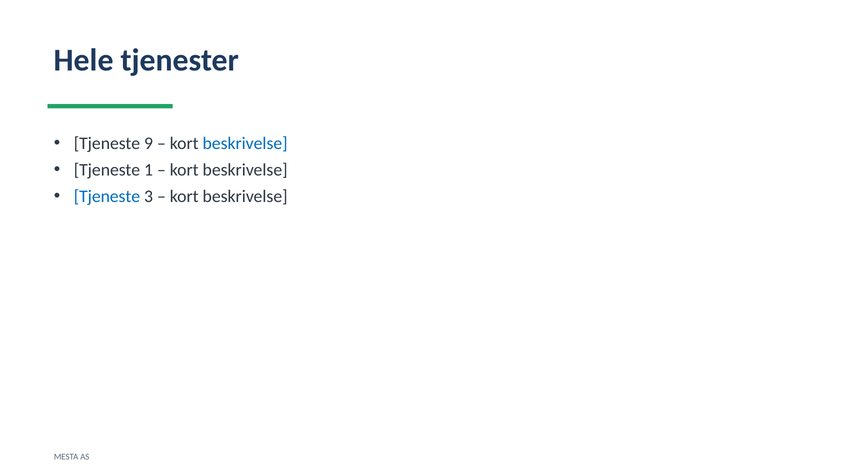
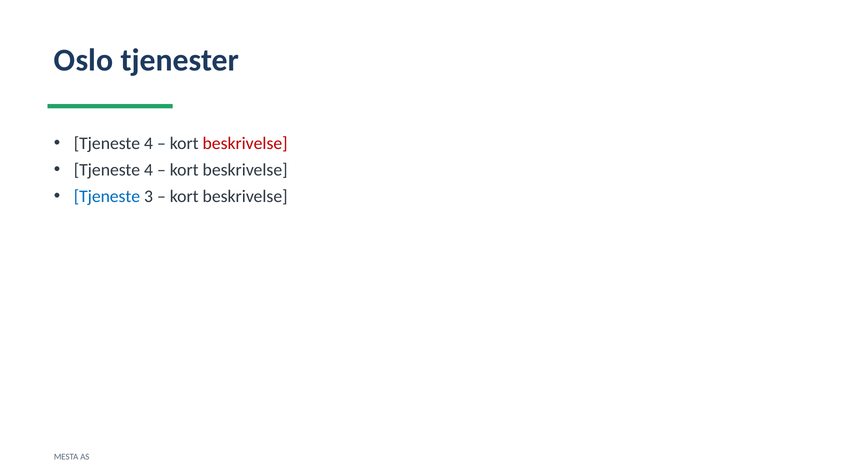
Hele: Hele -> Oslo (84, 60)
9: 9 -> 4 (148, 143)
beskrivelse colour: blue -> red (245, 143)
1: 1 -> 4 (148, 170)
